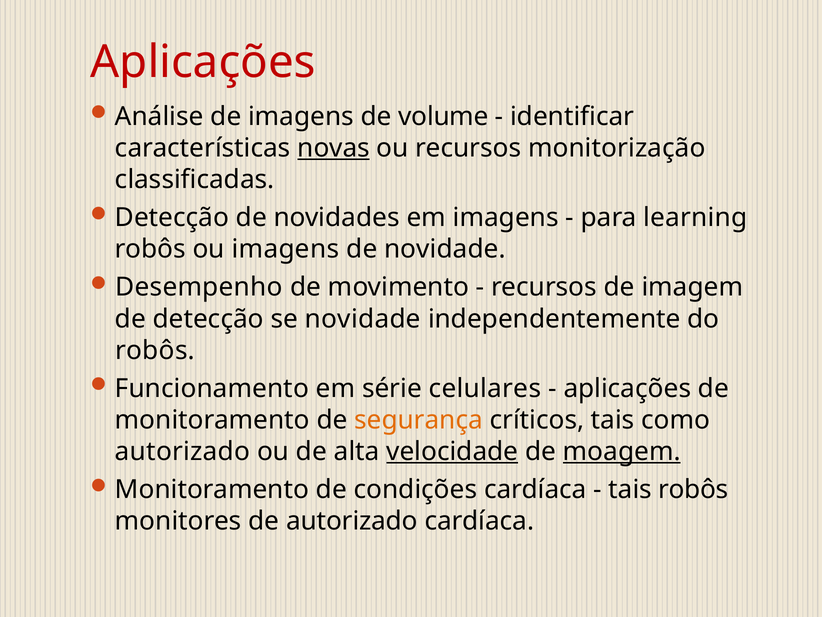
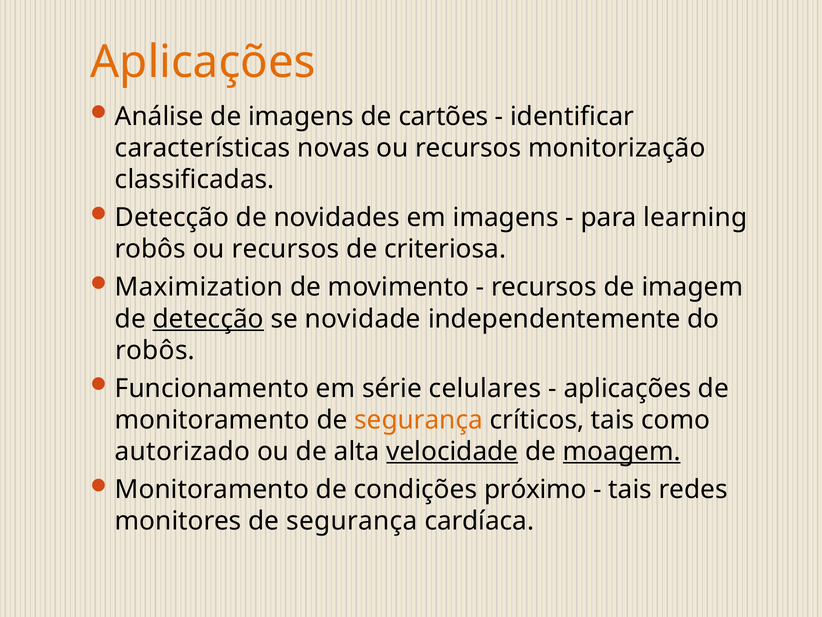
Aplicações colour: red -> orange (203, 62)
volume: volume -> cartões (443, 116)
novas underline: present -> none (334, 148)
robôs ou imagens: imagens -> recursos (285, 249)
de novidade: novidade -> criteriosa (445, 249)
Desempenho: Desempenho -> Maximization (199, 287)
detecção underline: none -> present (208, 319)
condições cardíaca: cardíaca -> próximo (535, 489)
tais robôs: robôs -> redes (693, 489)
monitores de autorizado: autorizado -> segurança (352, 521)
